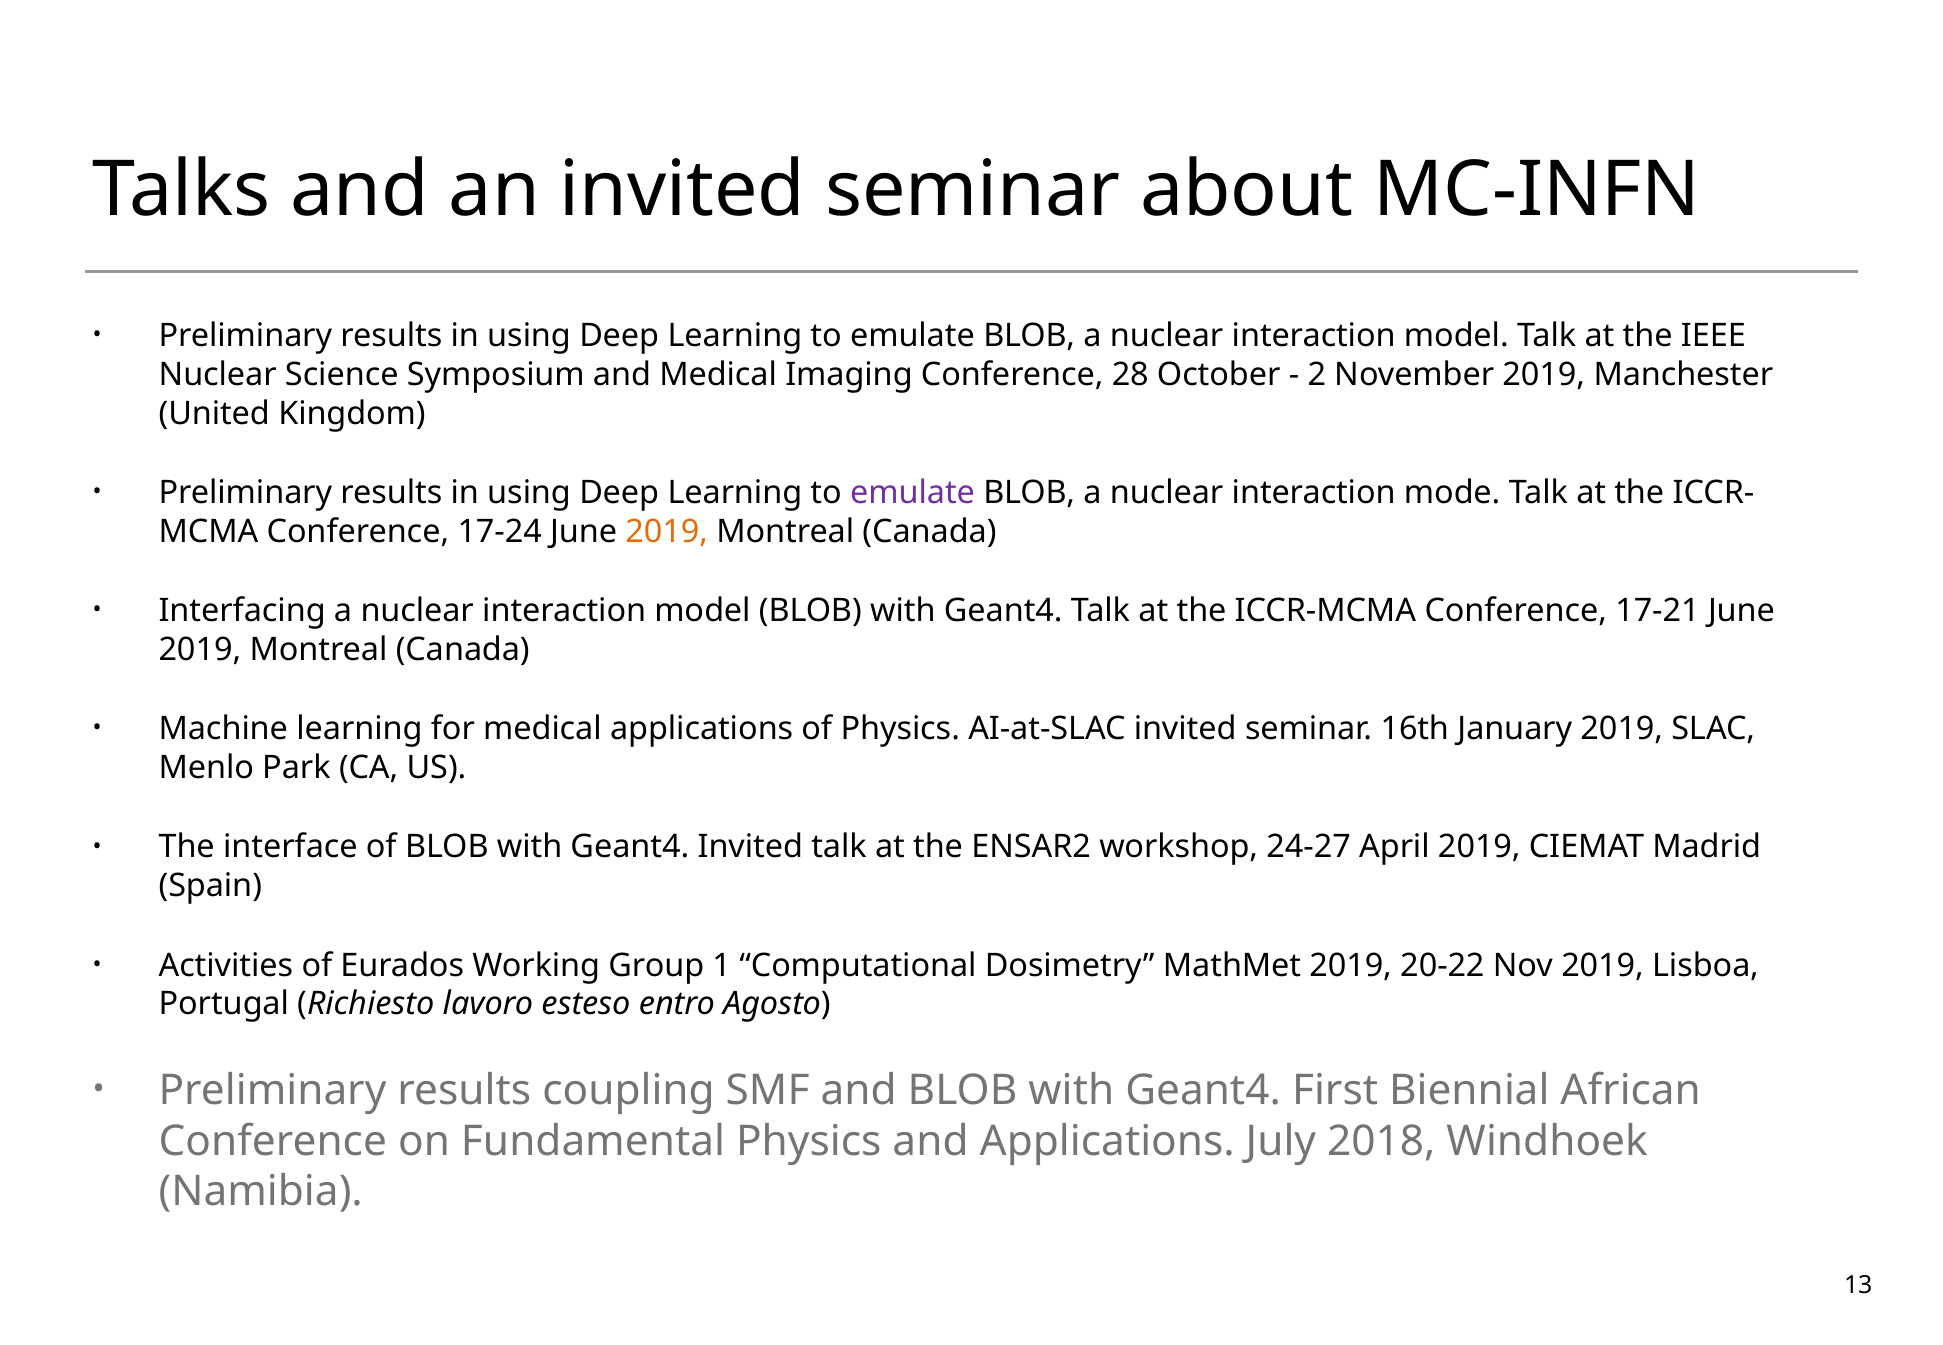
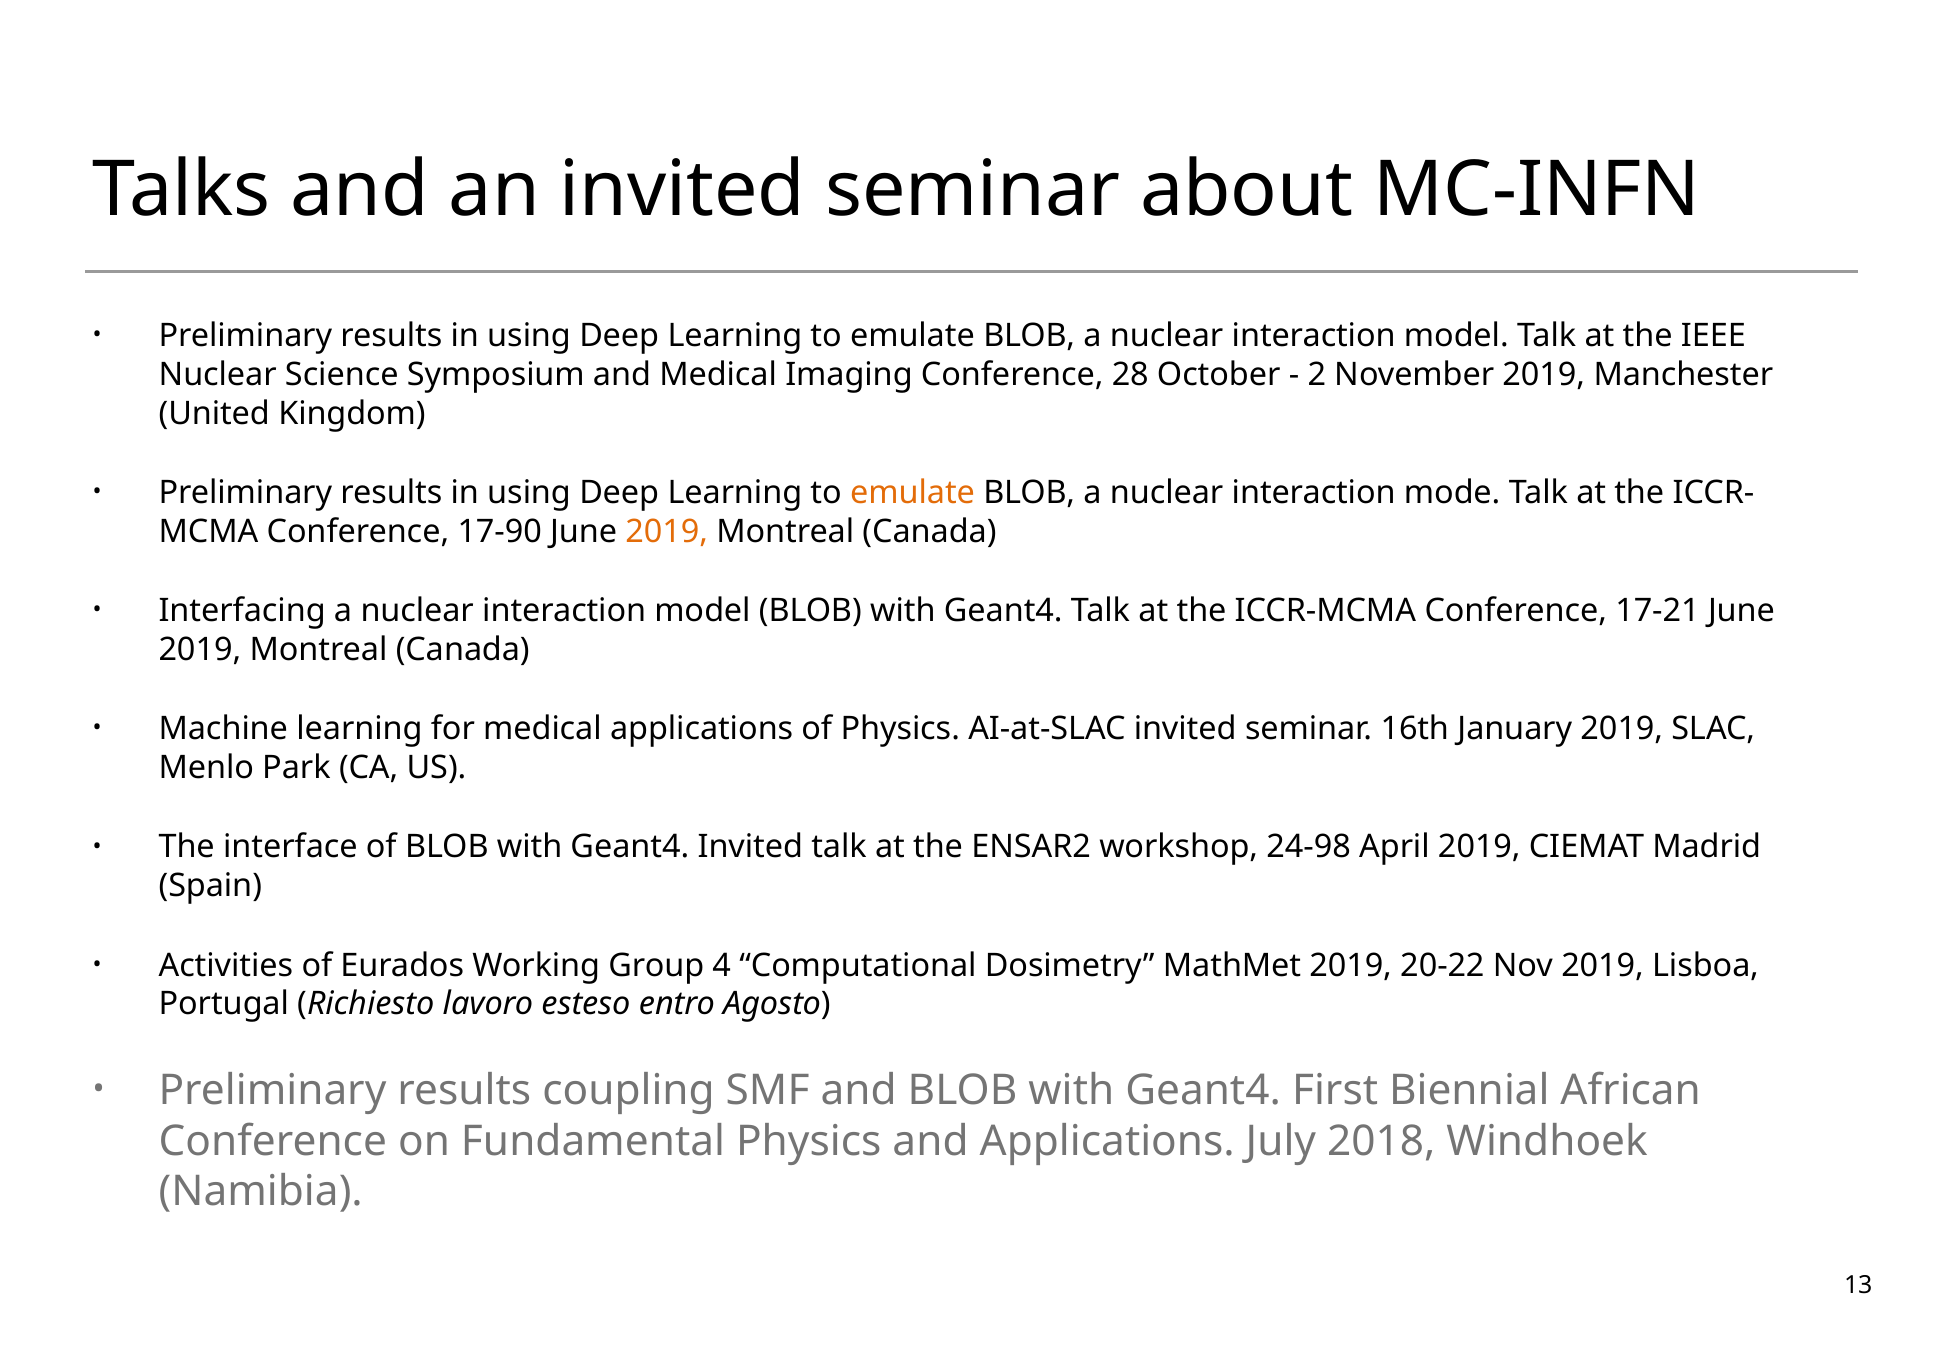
emulate colour: purple -> orange (913, 493)
17-24: 17-24 -> 17-90 (500, 532)
24-27: 24-27 -> 24-98 (1309, 847)
1: 1 -> 4 (722, 966)
